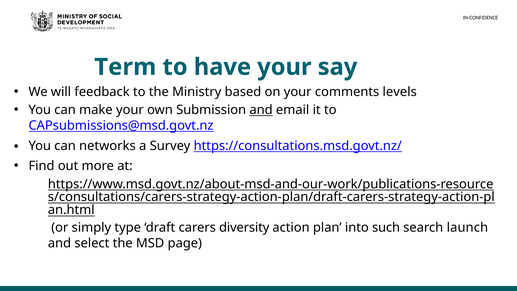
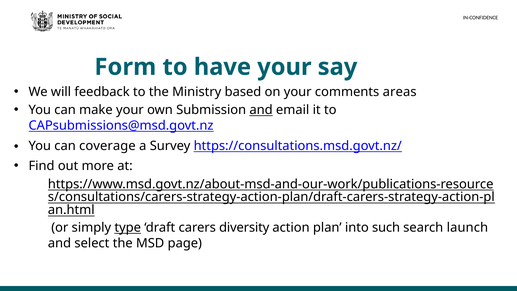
Term: Term -> Form (125, 67)
levels: levels -> areas (400, 92)
networks: networks -> coverage (107, 146)
type underline: none -> present (128, 228)
